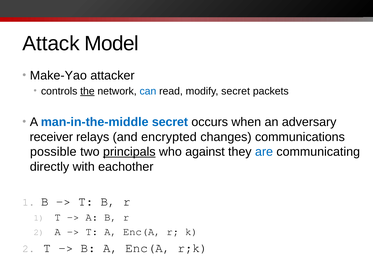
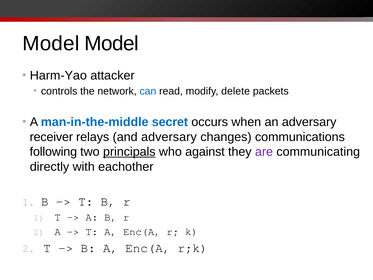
Attack: Attack -> Model (51, 43)
Make-Yao: Make-Yao -> Harm-Yao (58, 75)
the underline: present -> none (87, 91)
modify secret: secret -> delete (236, 91)
and encrypted: encrypted -> adversary (169, 137)
possible: possible -> following (53, 152)
are colour: blue -> purple (264, 152)
